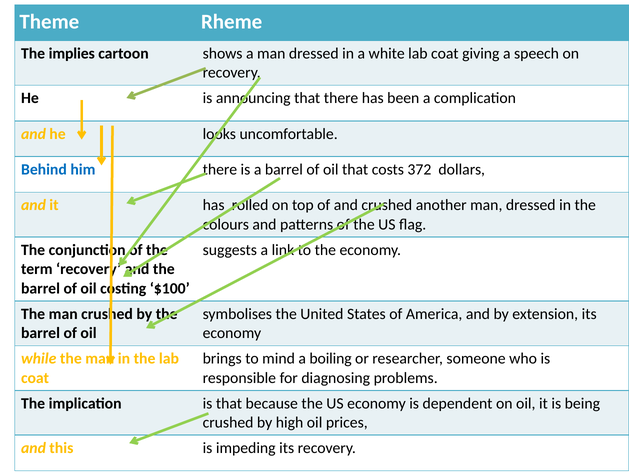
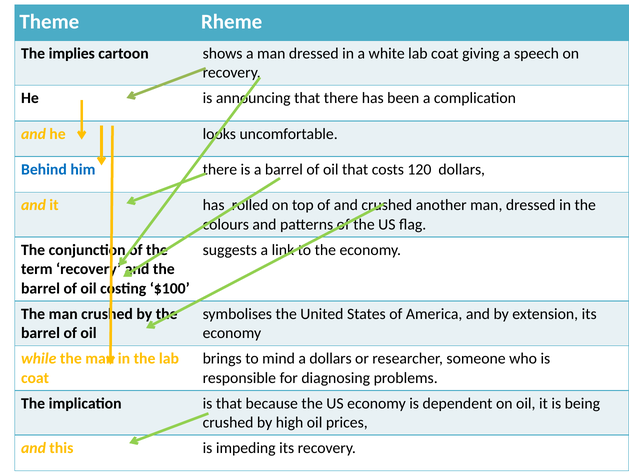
372: 372 -> 120 (419, 169)
a boiling: boiling -> dollars (331, 358)
